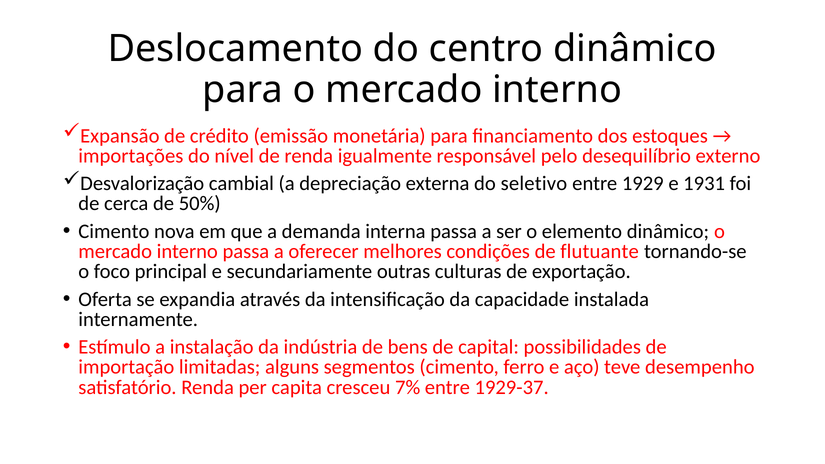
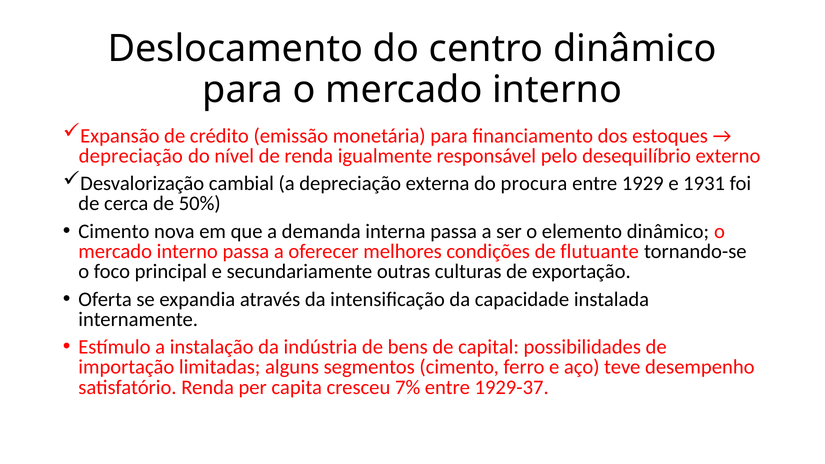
importações: importações -> depreciação (131, 156)
seletivo: seletivo -> procura (534, 184)
